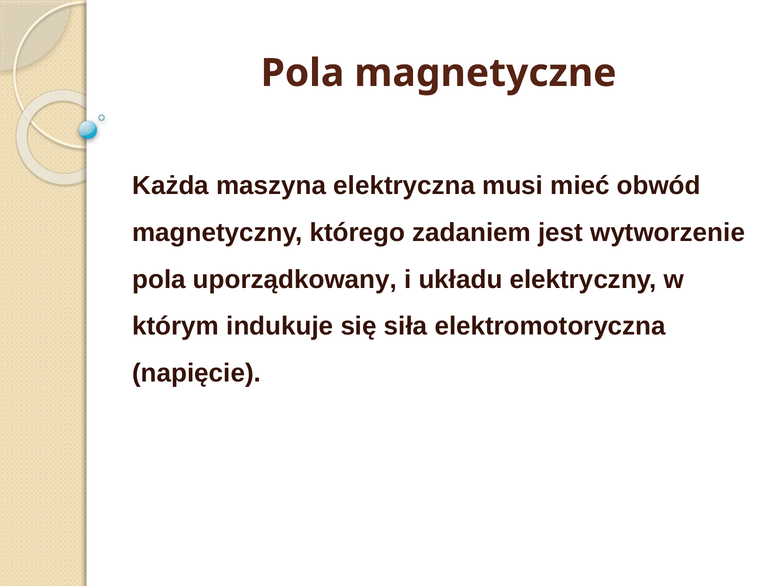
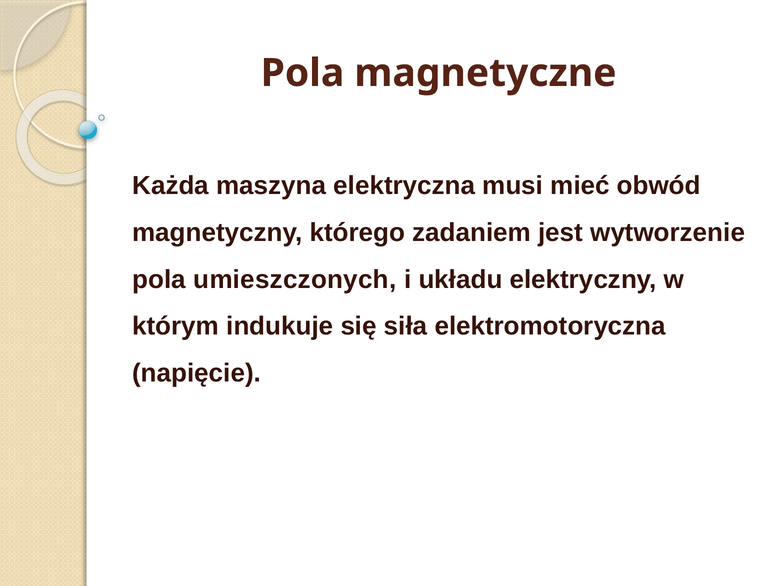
uporządkowany: uporządkowany -> umieszczonych (295, 279)
